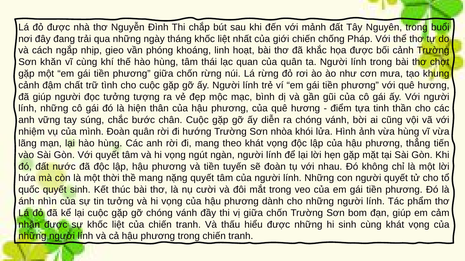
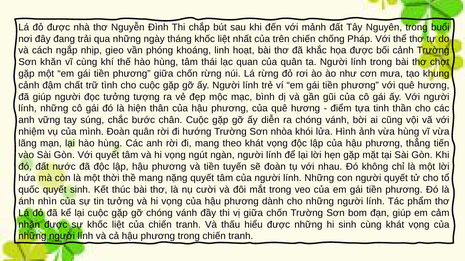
giới: giới -> trên (281, 39)
